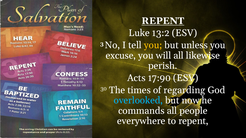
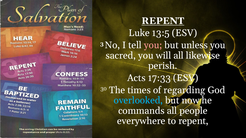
13:2: 13:2 -> 13:5 (161, 33)
you colour: yellow -> pink (153, 45)
excuse: excuse -> sacred (121, 56)
17:90: 17:90 -> 17:33 (159, 78)
